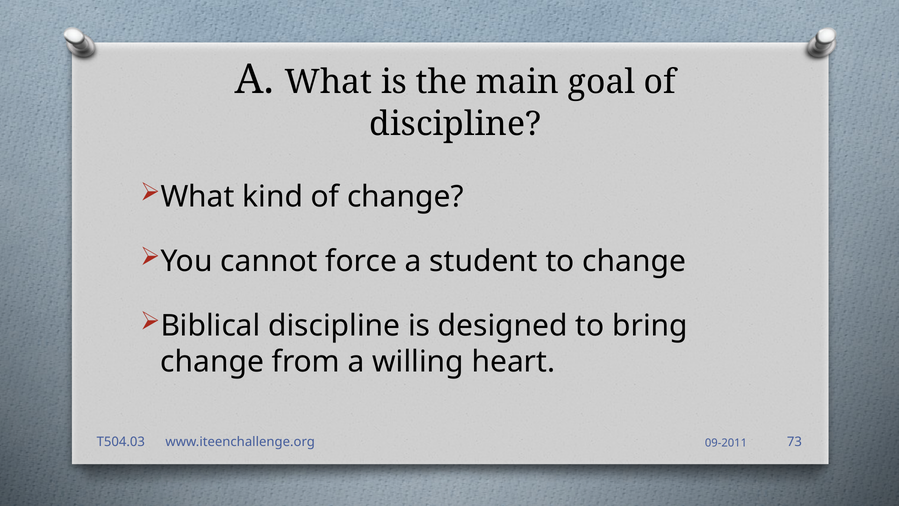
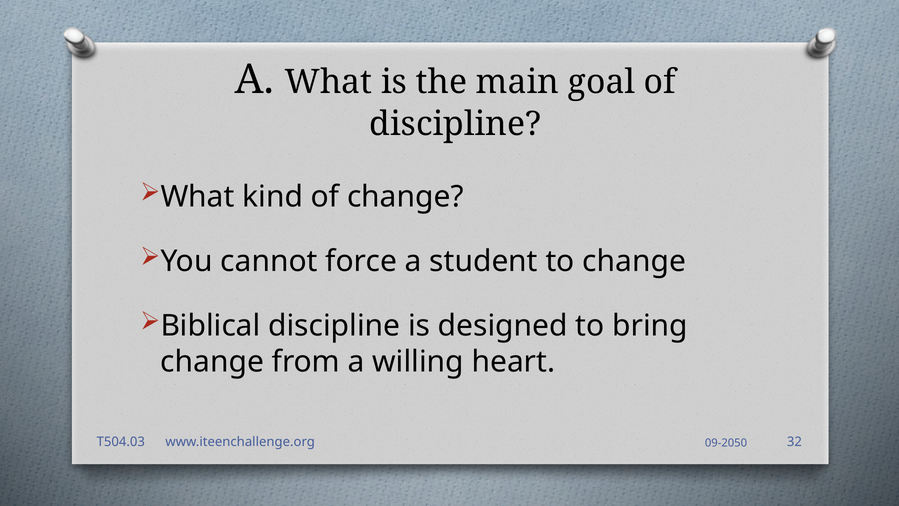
73: 73 -> 32 (794, 442)
09-2011: 09-2011 -> 09-2050 (726, 443)
